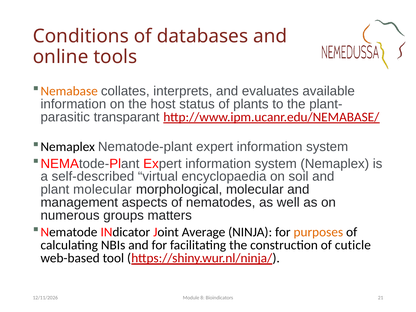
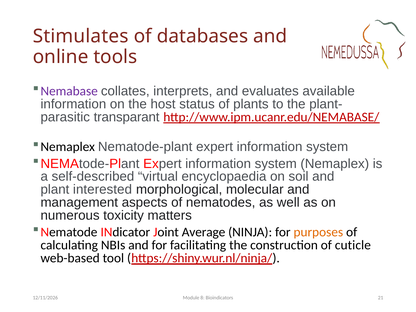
Conditions: Conditions -> Stimulates (81, 36)
Nemabase colour: orange -> purple (69, 91)
plant molecular: molecular -> interested (102, 190)
groups: groups -> toxicity (124, 215)
